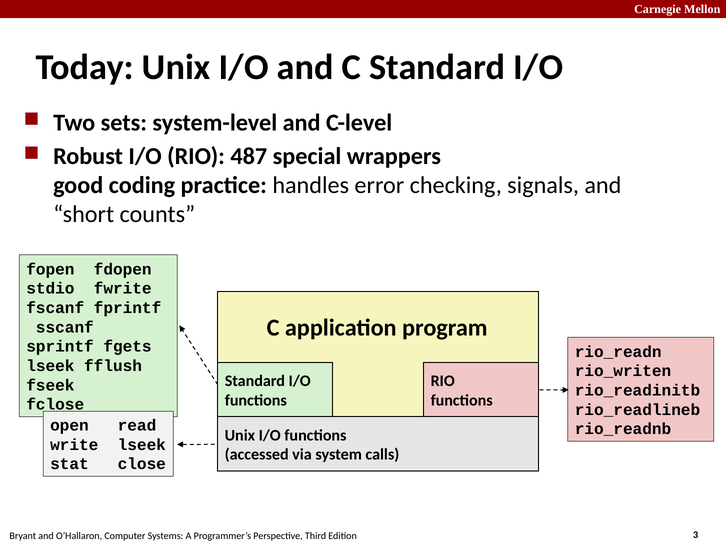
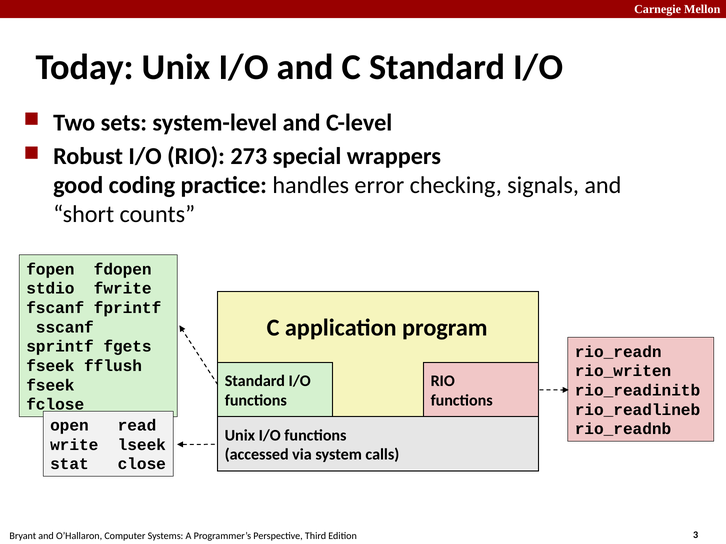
487: 487 -> 273 (249, 157)
lseek: lseek -> fseek (50, 366)
